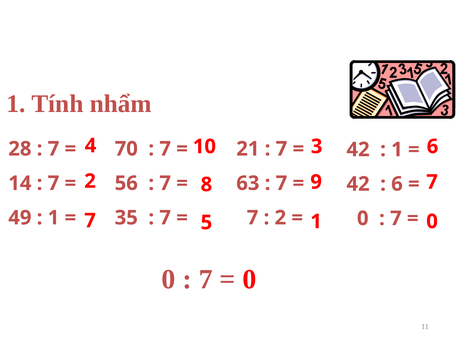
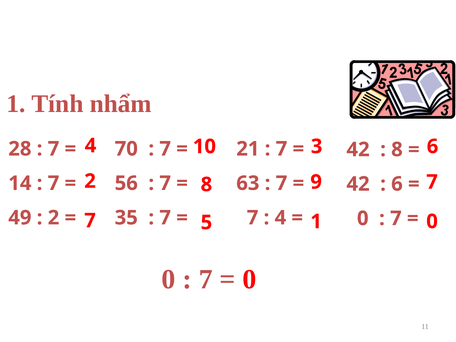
1: 1 -> 8 (397, 150)
1: 1 -> 2 (53, 218)
2: 2 -> 4 (280, 218)
